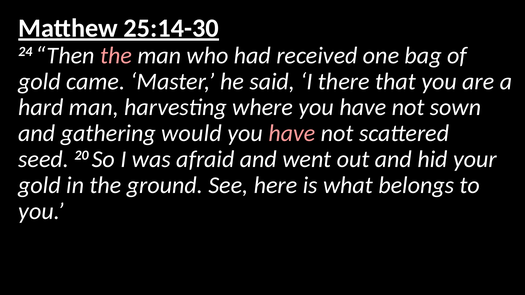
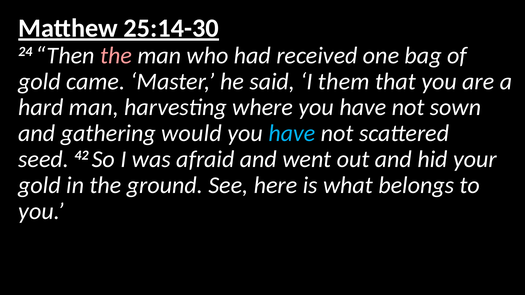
there: there -> them (344, 81)
have colour: pink -> light blue (292, 133)
20: 20 -> 42 (82, 156)
